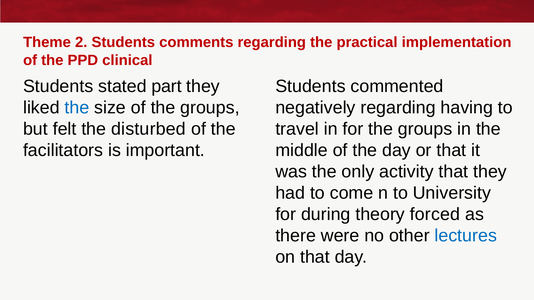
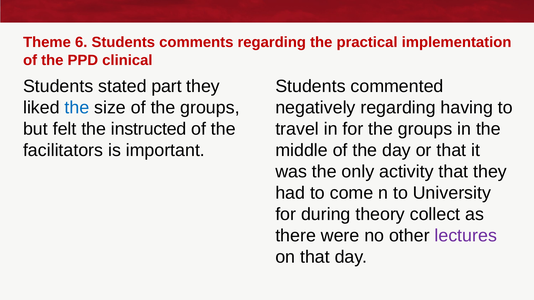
2: 2 -> 6 (81, 42)
disturbed: disturbed -> instructed (149, 129)
forced: forced -> collect (435, 215)
lectures colour: blue -> purple (466, 236)
